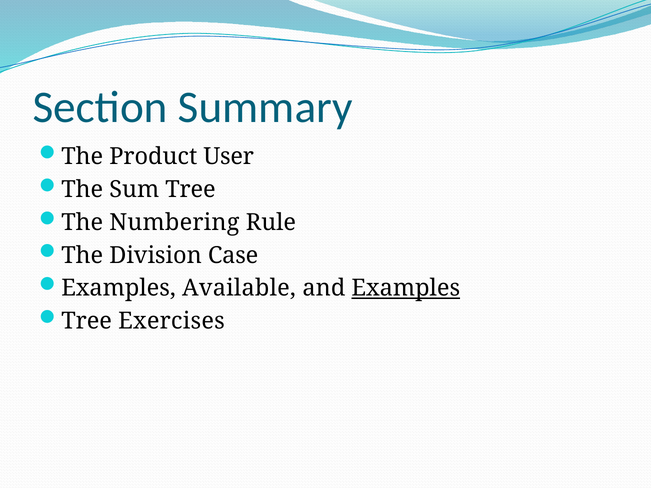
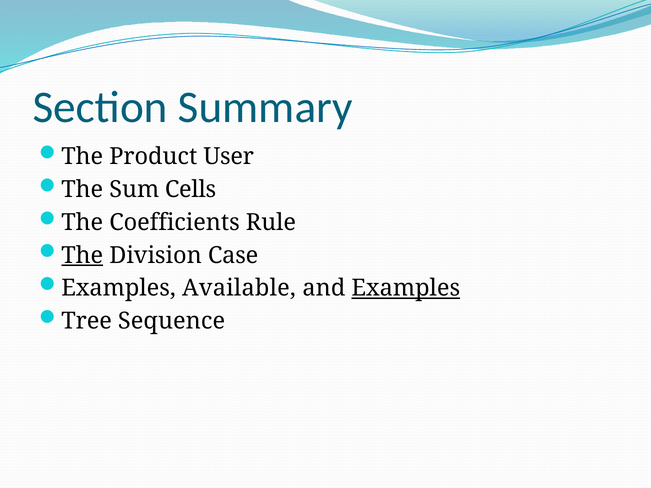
Sum Tree: Tree -> Cells (191, 190)
Numbering: Numbering -> Coefficients (175, 223)
The underline: none -> present (82, 255)
Exercises: Exercises -> Sequence (172, 321)
